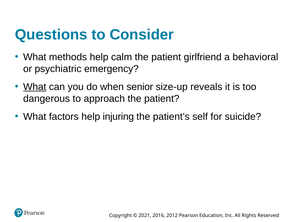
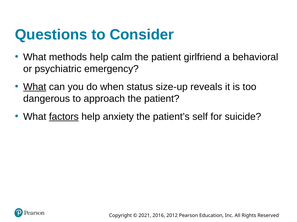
senior: senior -> status (140, 87)
factors underline: none -> present (64, 117)
injuring: injuring -> anxiety (118, 117)
